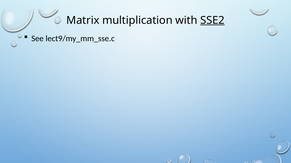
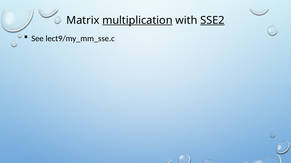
multiplication underline: none -> present (137, 20)
